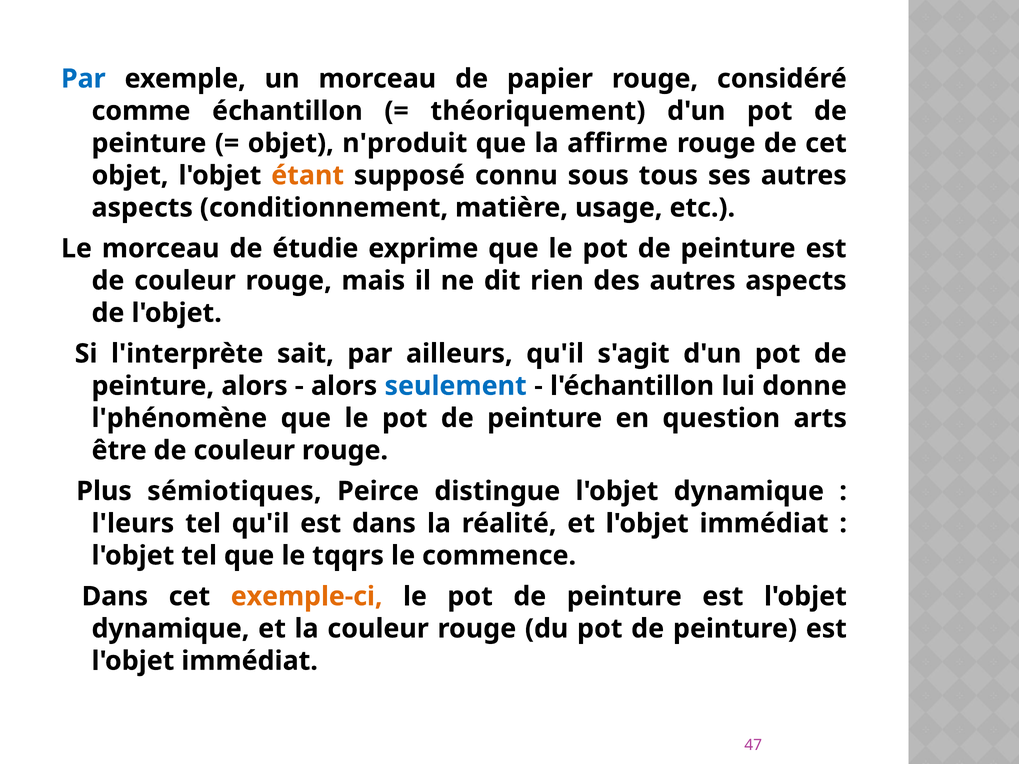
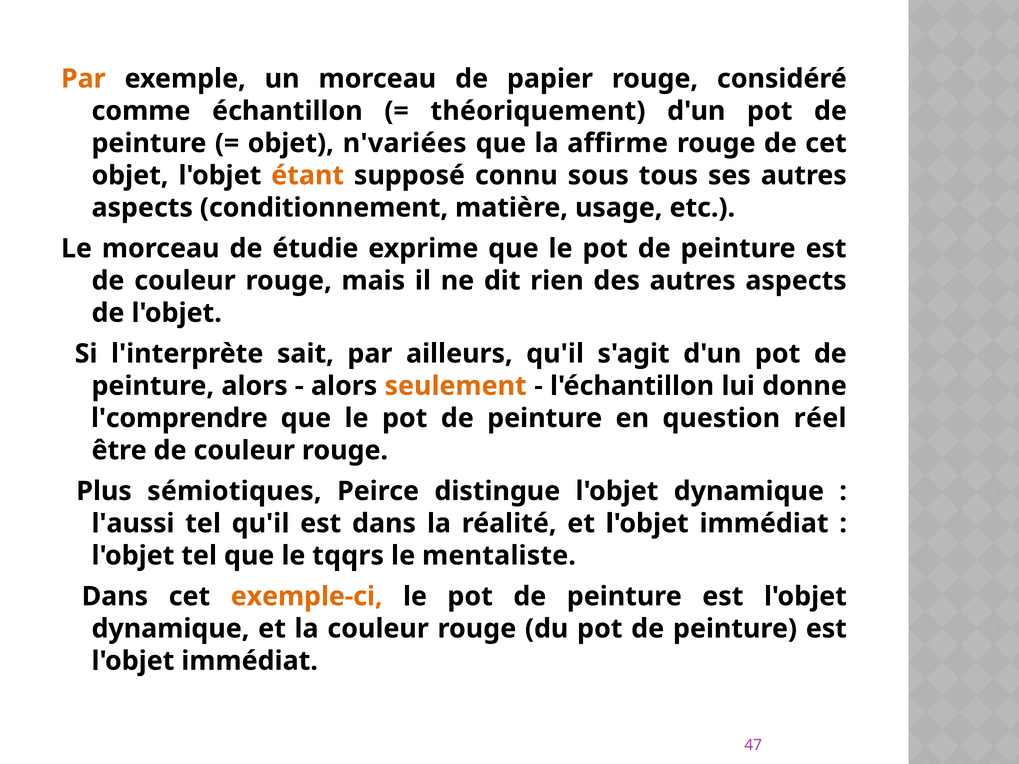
Par colour: blue -> orange (83, 79)
n'produit: n'produit -> n'variées (405, 143)
seulement colour: blue -> orange (456, 386)
l'phénomène: l'phénomène -> l'comprendre (179, 418)
arts: arts -> réel (820, 418)
l'leurs: l'leurs -> l'aussi (133, 524)
commence: commence -> mentaliste (499, 556)
